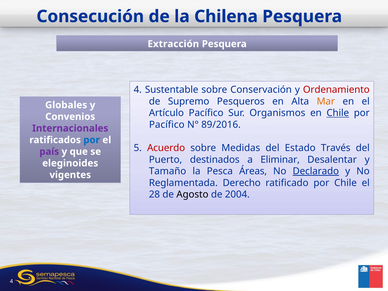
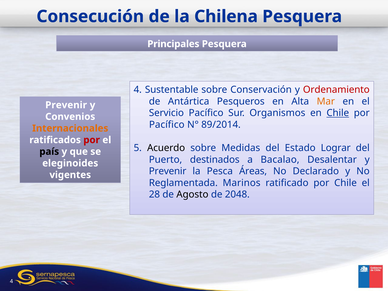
Extracción: Extracción -> Principales (173, 44)
Supremo: Supremo -> Antártica (189, 101)
Globales: Globales -> Prevenir (66, 105)
Artículo: Artículo -> Servicio (166, 113)
89/2016: 89/2016 -> 89/2014 (221, 125)
Internacionales colour: purple -> orange (70, 128)
por colour: blue -> red (92, 140)
Acuerdo colour: red -> black (166, 148)
Través: Través -> Lograr (336, 148)
país colour: purple -> black (49, 152)
Eliminar: Eliminar -> Bacalao (280, 160)
Tamaño: Tamaño -> Prevenir (168, 171)
Declarado underline: present -> none (316, 171)
Derecho: Derecho -> Marinos (242, 183)
2004: 2004 -> 2048 (237, 194)
